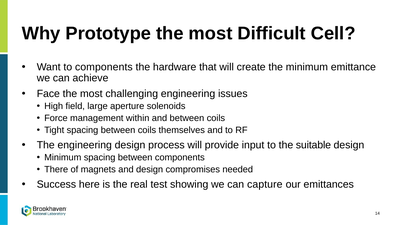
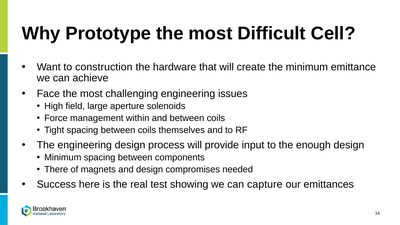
to components: components -> construction (104, 67)
suitable: suitable -> enough (313, 145)
